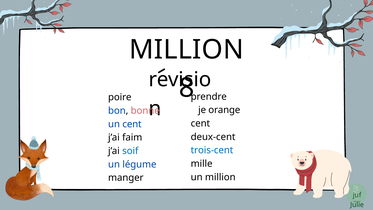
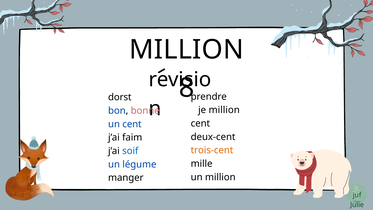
poire: poire -> dorst (120, 97)
je orange: orange -> million (224, 110)
trois-cent colour: blue -> orange (212, 150)
